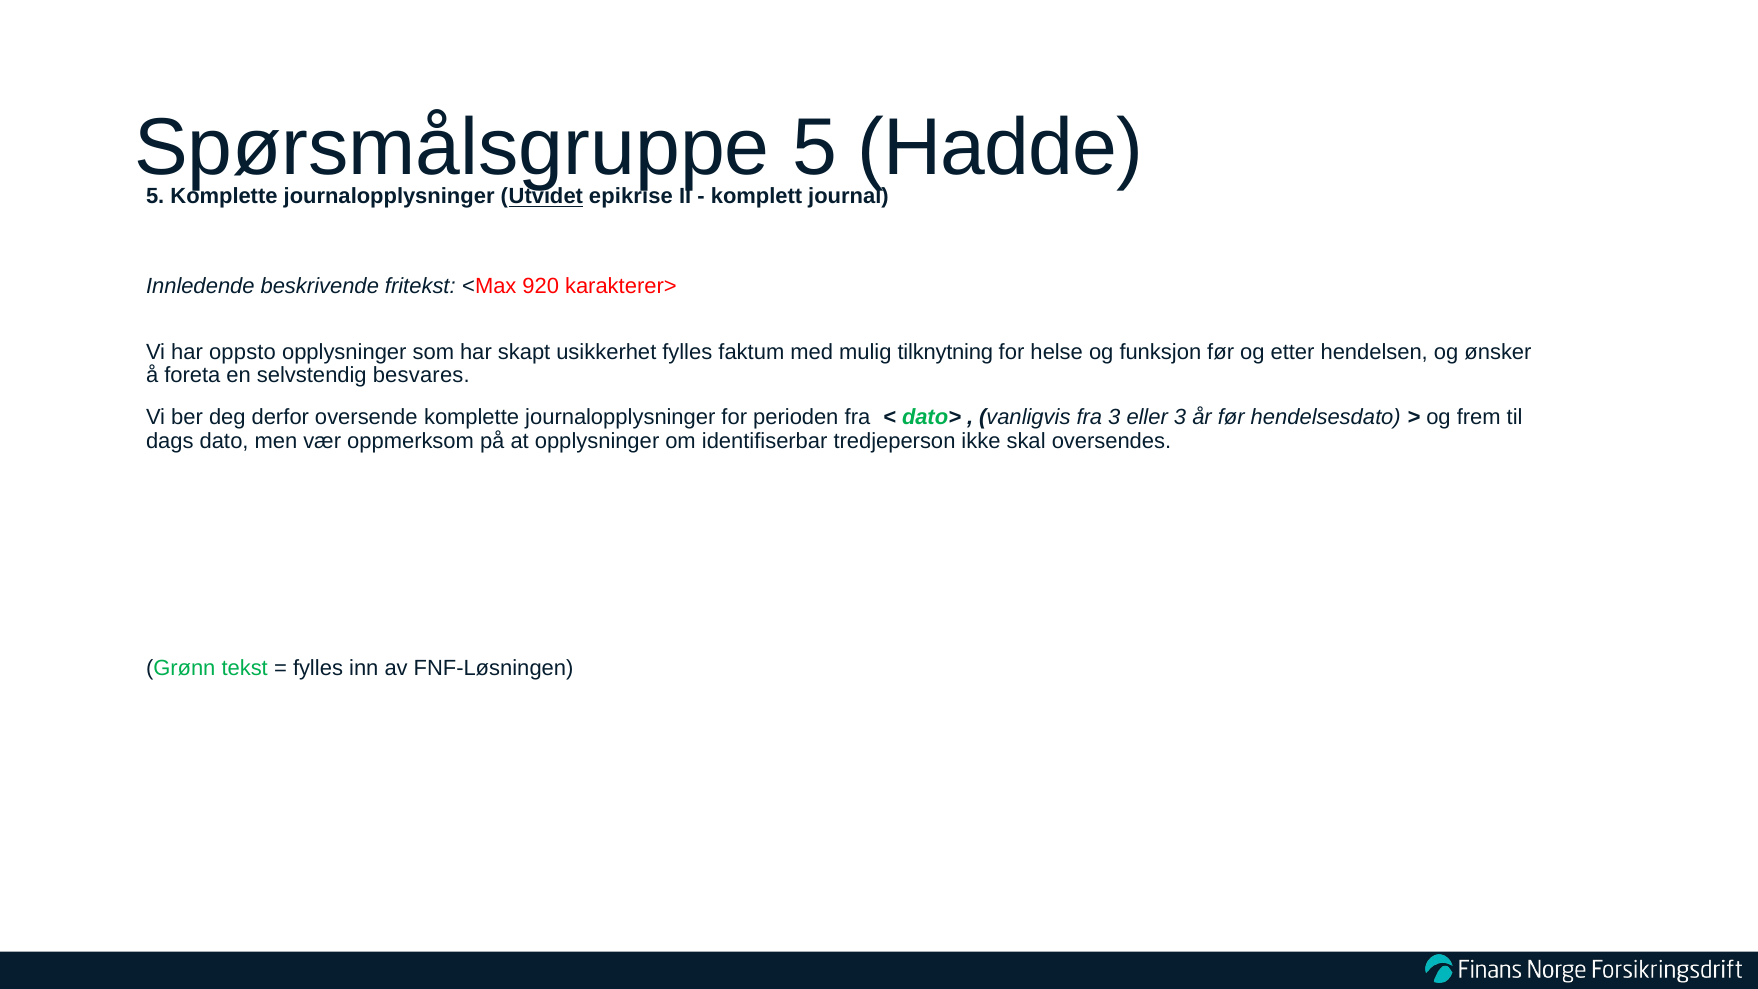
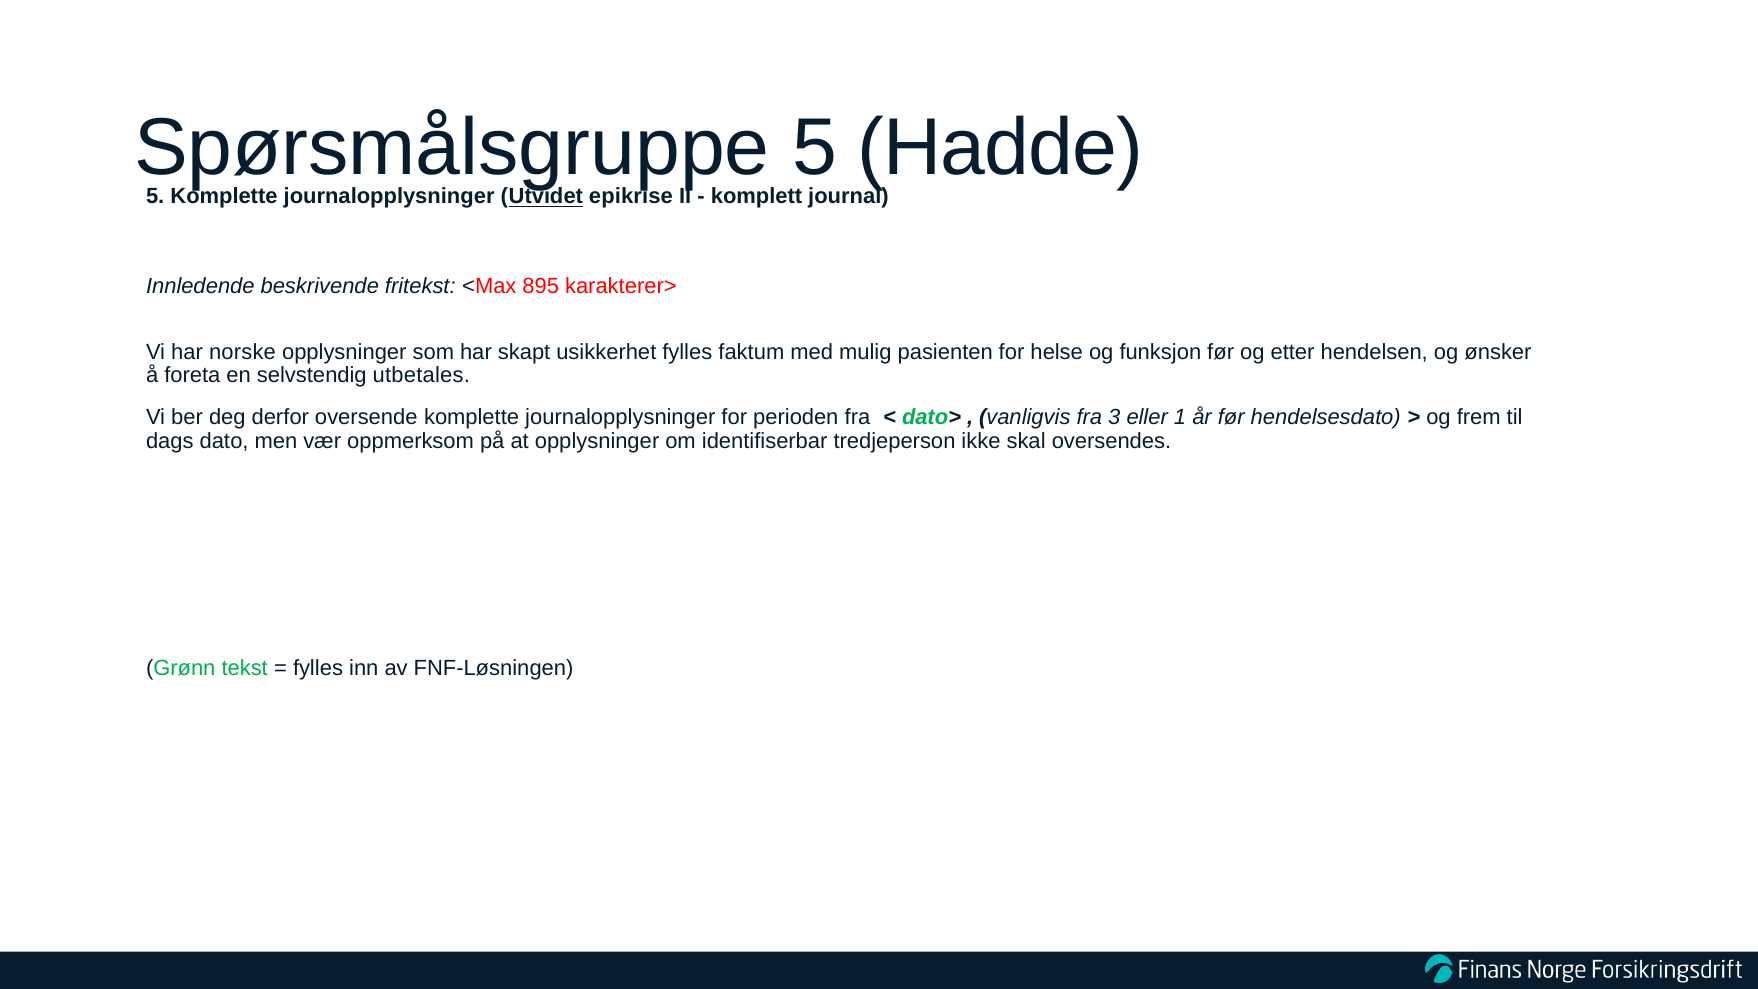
920: 920 -> 895 (541, 286)
oppsto: oppsto -> norske (242, 352)
tilknytning: tilknytning -> pasienten (945, 352)
besvares: besvares -> utbetales (421, 375)
eller 3: 3 -> 1 (1180, 418)
